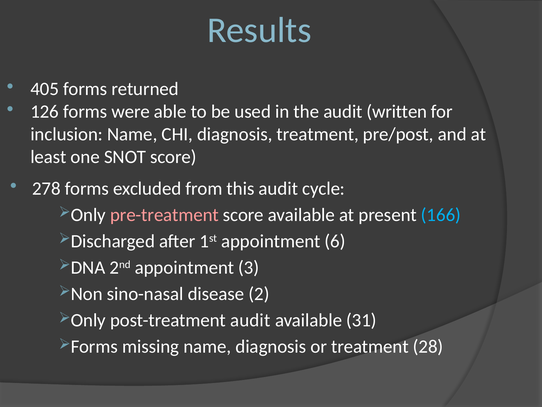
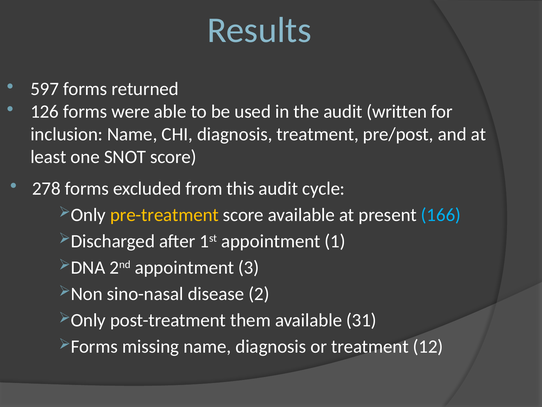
405: 405 -> 597 (45, 89)
pre-treatment colour: pink -> yellow (164, 215)
6: 6 -> 1 (335, 241)
post-treatment audit: audit -> them (250, 320)
28: 28 -> 12 (428, 346)
